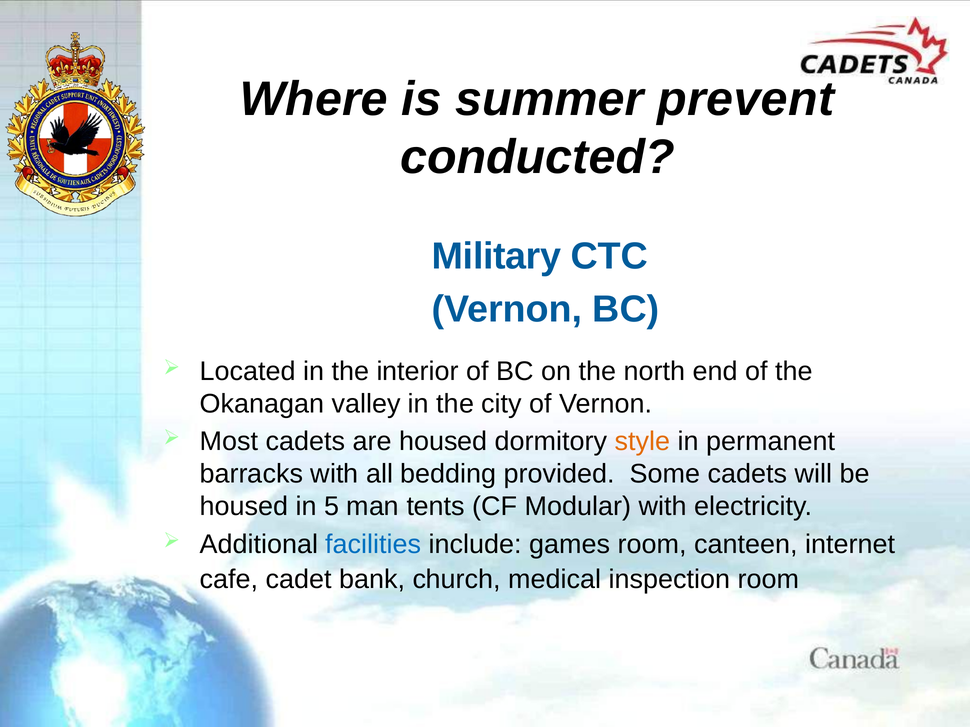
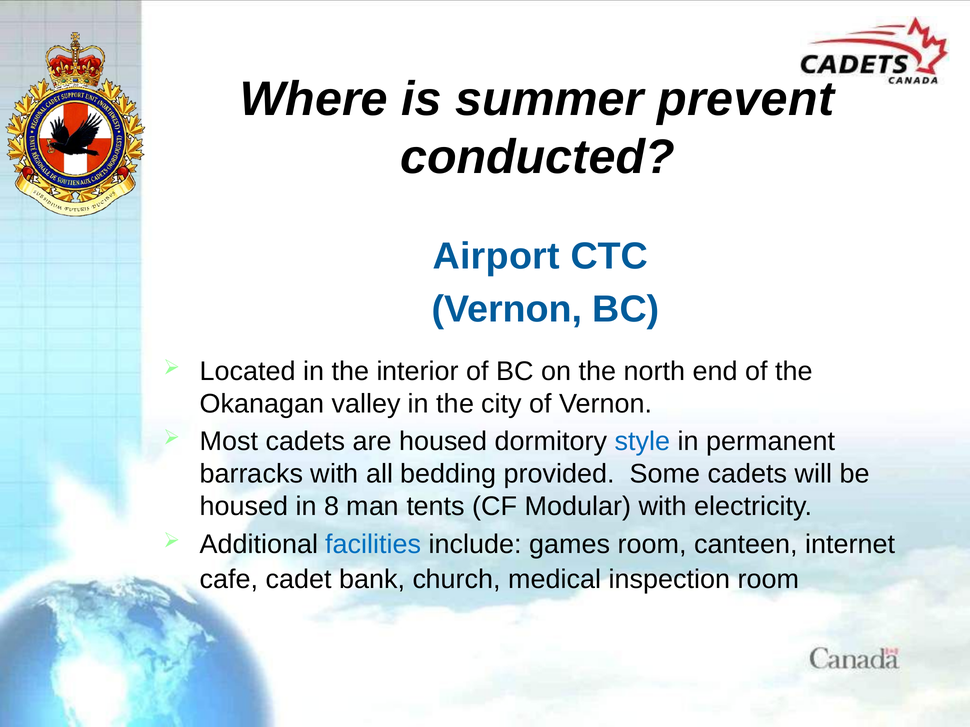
Military: Military -> Airport (496, 256)
style colour: orange -> blue (643, 442)
5: 5 -> 8 (332, 506)
